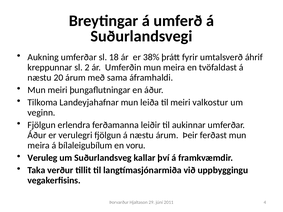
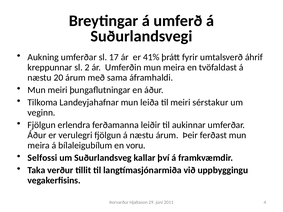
18: 18 -> 17 (114, 57)
38%: 38% -> 41% (151, 57)
valkostur: valkostur -> sérstakur (210, 103)
Veruleg: Veruleg -> Selfossi (42, 158)
